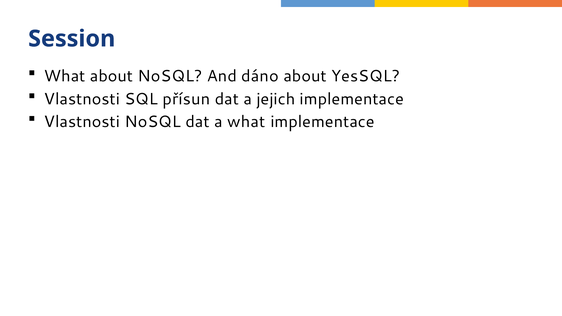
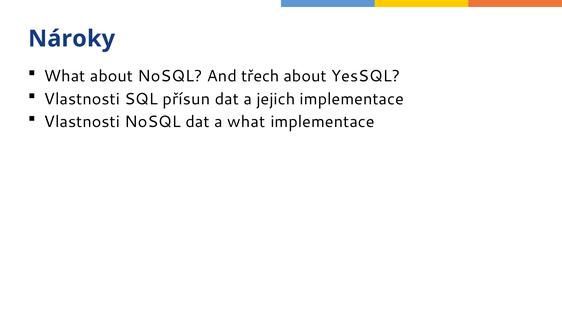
Session: Session -> Nároky (72, 39)
dáno: dáno -> třech (260, 76)
